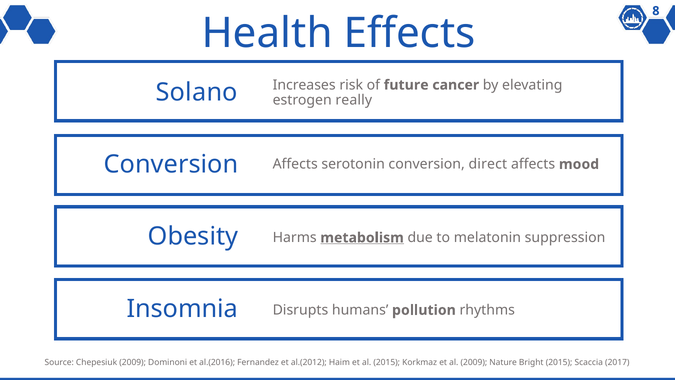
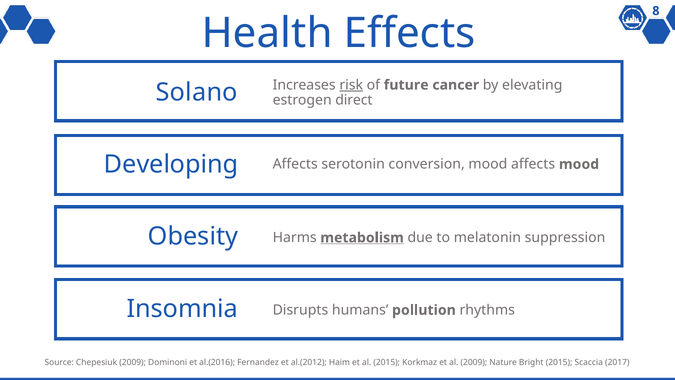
risk underline: none -> present (351, 85)
really: really -> direct (354, 100)
Conversion: Conversion -> Developing (171, 164)
conversion direct: direct -> mood (488, 164)
